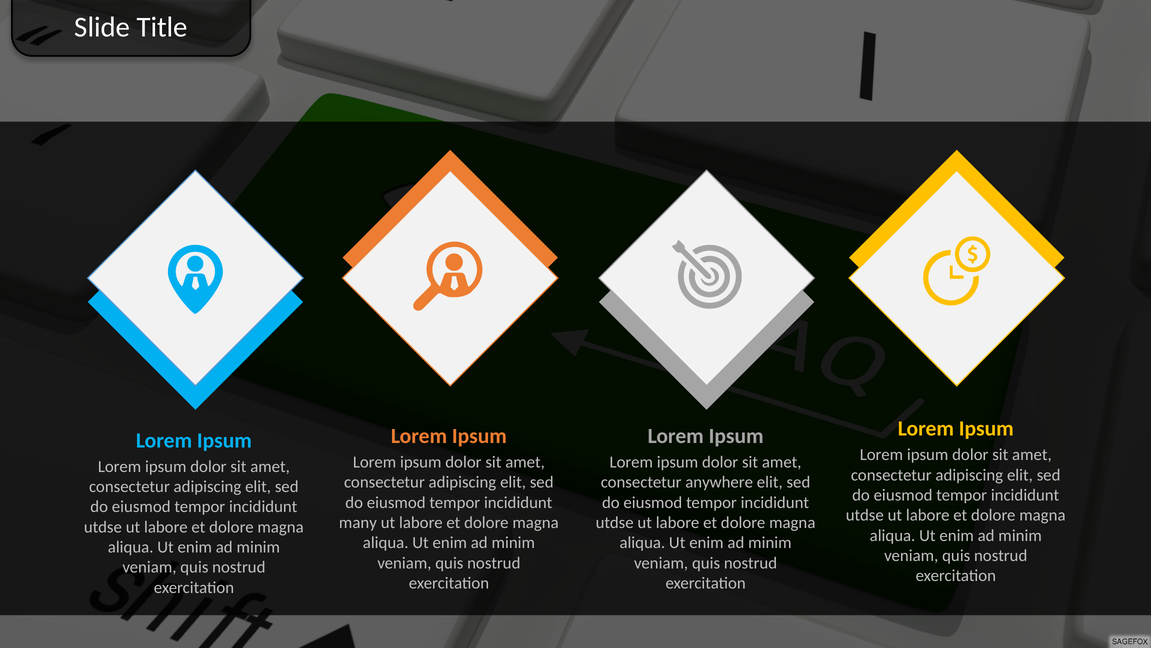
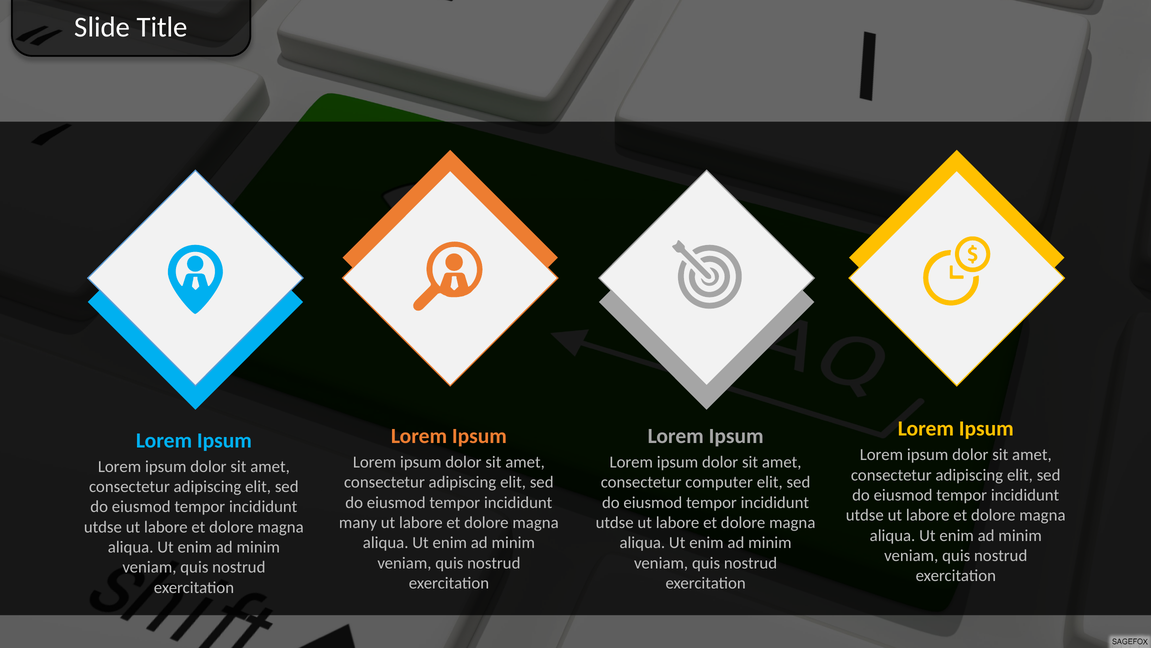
anywhere: anywhere -> computer (719, 482)
